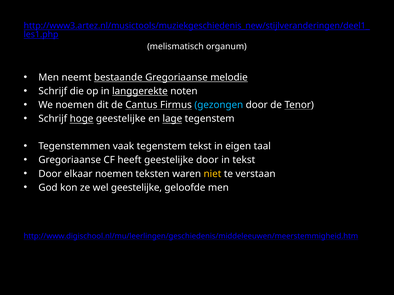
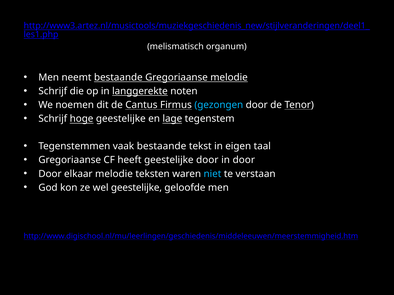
vaak tegenstem: tegenstem -> bestaande (162, 146)
in tekst: tekst -> door (244, 160)
elkaar noemen: noemen -> melodie (114, 174)
niet colour: yellow -> light blue (212, 174)
